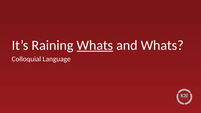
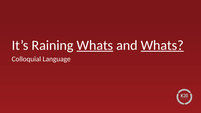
Whats underline: none -> present (162, 45)
